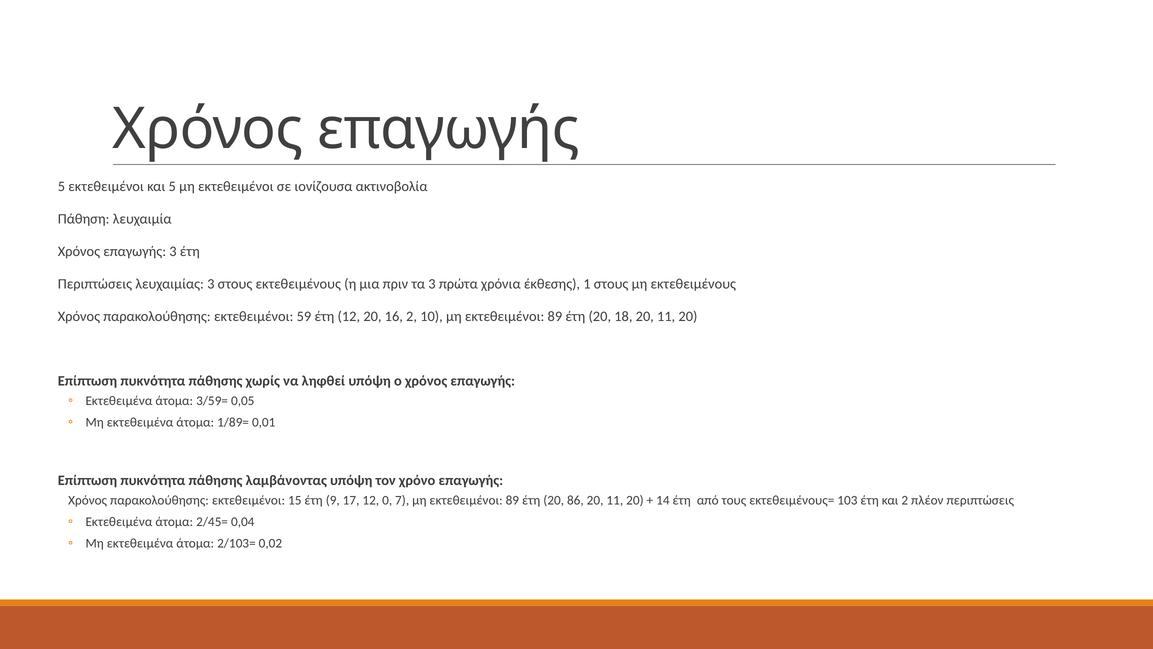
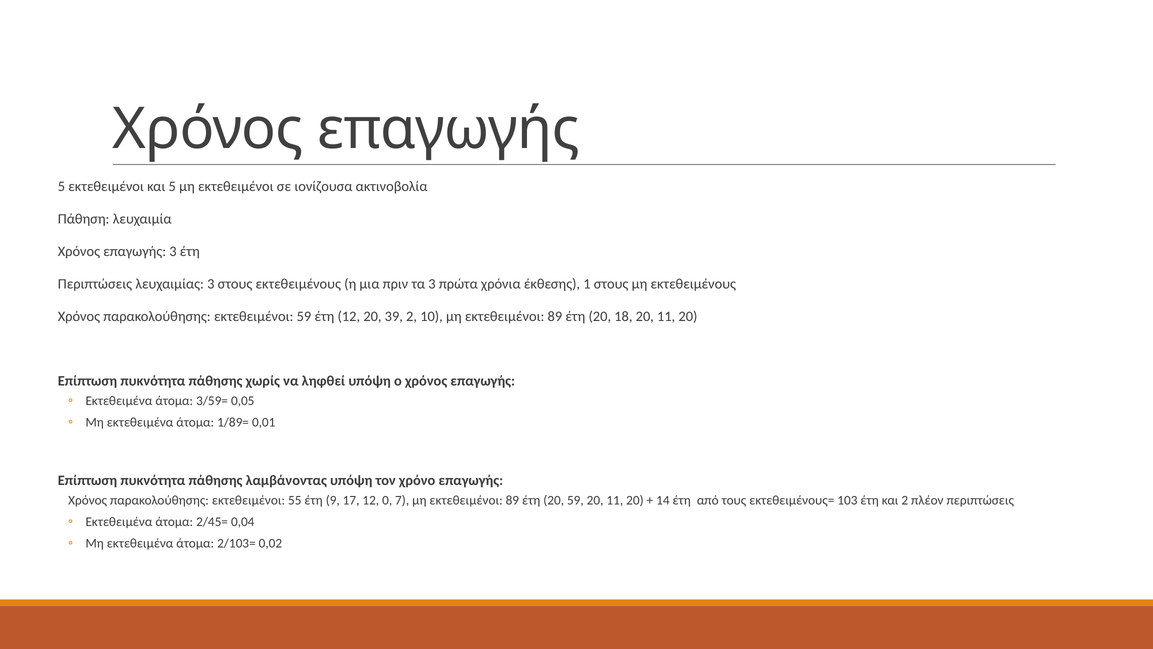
16: 16 -> 39 (394, 316)
15: 15 -> 55 (295, 500)
20 86: 86 -> 59 (575, 500)
